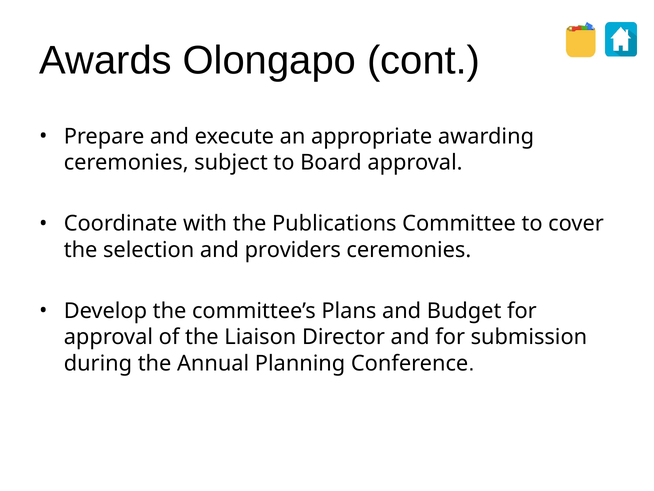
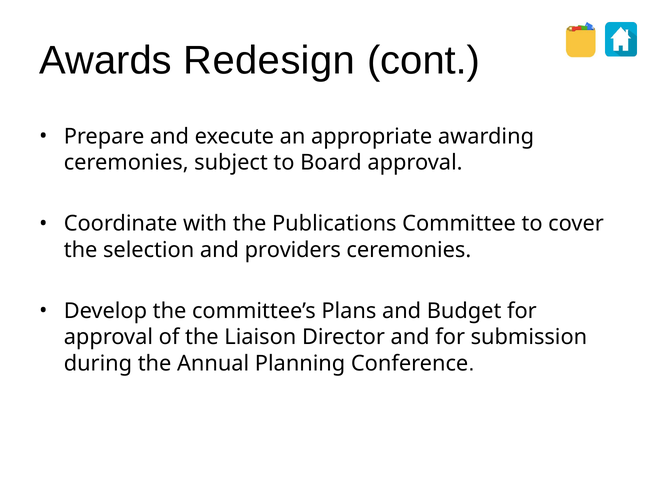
Olongapo: Olongapo -> Redesign (269, 61)
